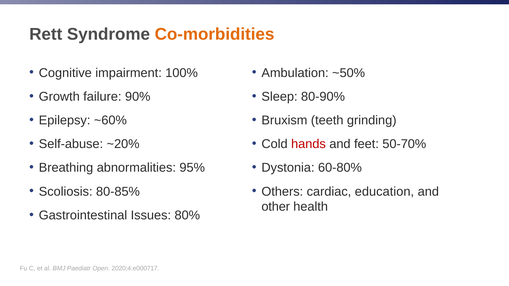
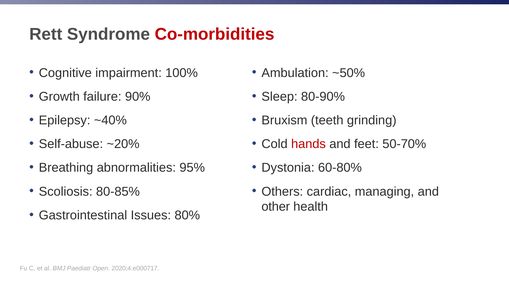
Co-morbidities colour: orange -> red (215, 34)
~60%: ~60% -> ~40% (110, 120)
education: education -> managing (384, 192)
